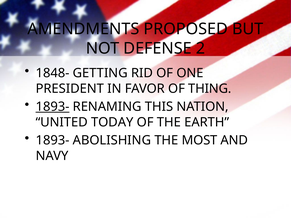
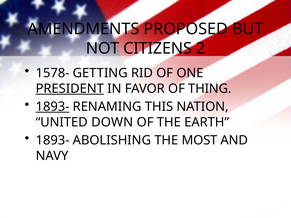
DEFENSE: DEFENSE -> CITIZENS (158, 48)
1848-: 1848- -> 1578- (53, 73)
PRESIDENT underline: none -> present (70, 89)
TODAY: TODAY -> DOWN (112, 122)
